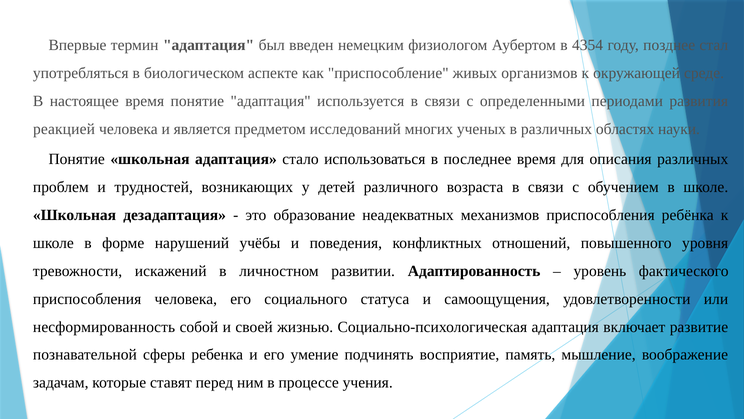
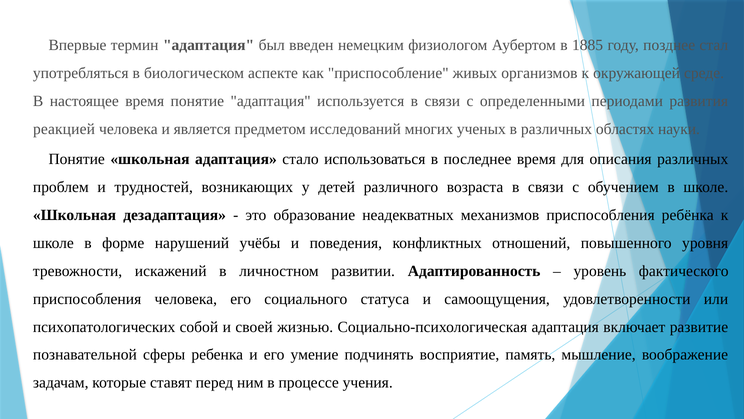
4354: 4354 -> 1885 (588, 45)
несформированность: несформированность -> психопатологических (104, 327)
